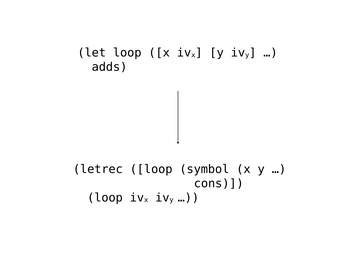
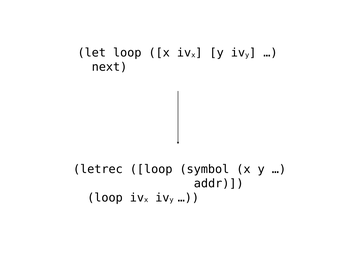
adds: adds -> next (109, 67)
cons: cons -> addr (219, 183)
